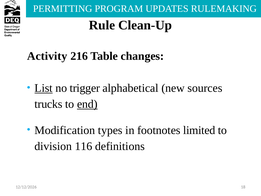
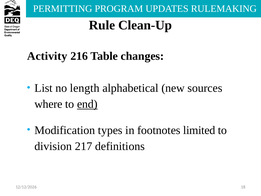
List underline: present -> none (44, 88)
trigger: trigger -> length (85, 88)
trucks: trucks -> where (48, 104)
116: 116 -> 217 (84, 146)
